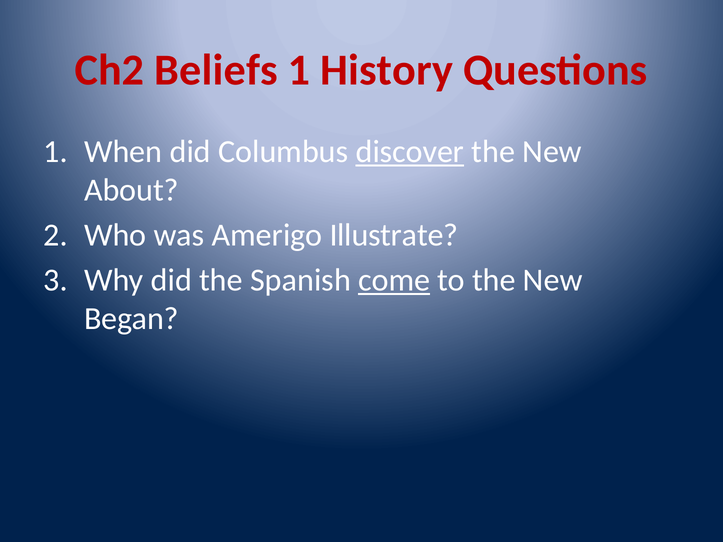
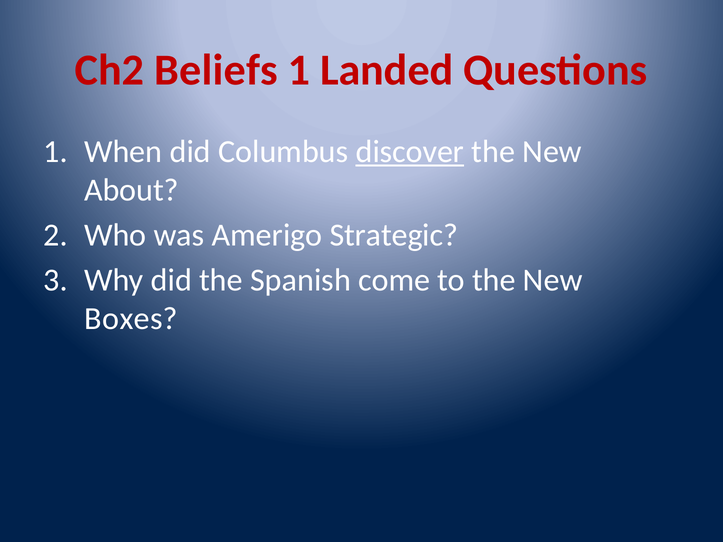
History: History -> Landed (387, 70)
Illustrate: Illustrate -> Strategic (394, 235)
come underline: present -> none (394, 280)
Began: Began -> Boxes (131, 319)
